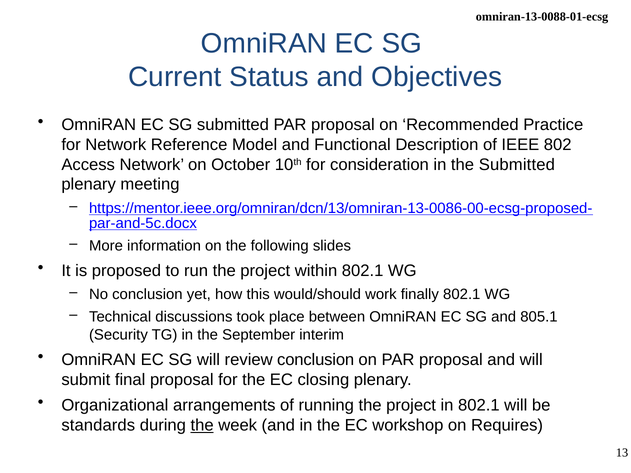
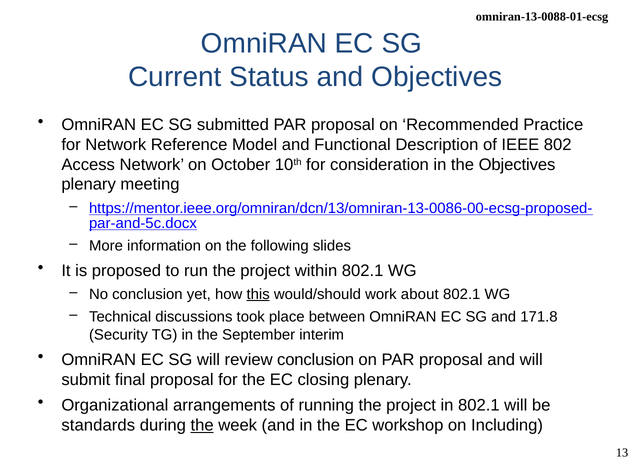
the Submitted: Submitted -> Objectives (517, 165)
this underline: none -> present (258, 294)
finally: finally -> about (420, 294)
805.1: 805.1 -> 171.8 (539, 317)
Requires: Requires -> Including (507, 425)
